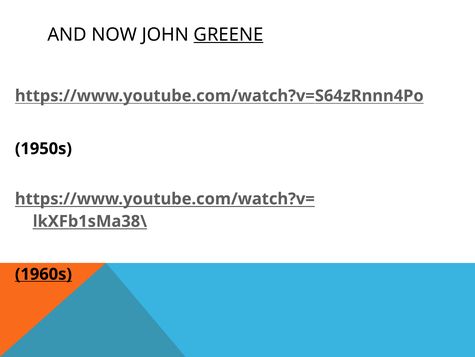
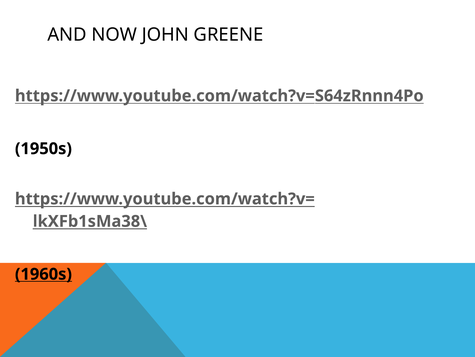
GREENE underline: present -> none (228, 35)
